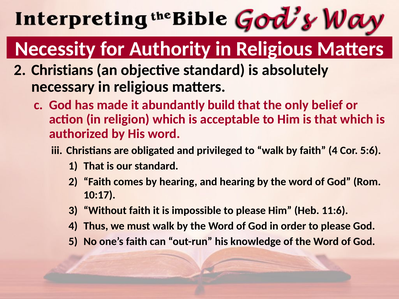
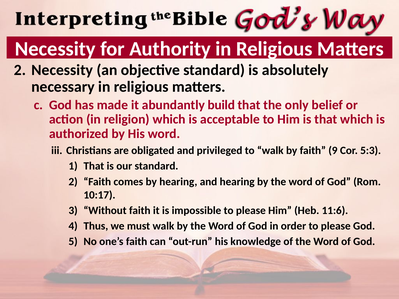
2 Christians: Christians -> Necessity (62, 70)
faith 4: 4 -> 9 (333, 151)
5:6: 5:6 -> 5:3 (371, 151)
